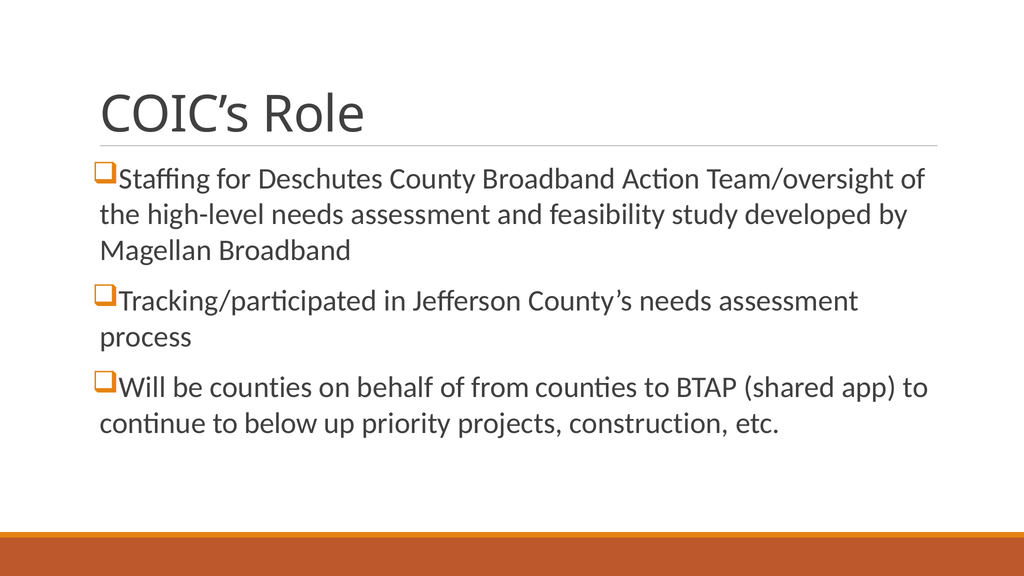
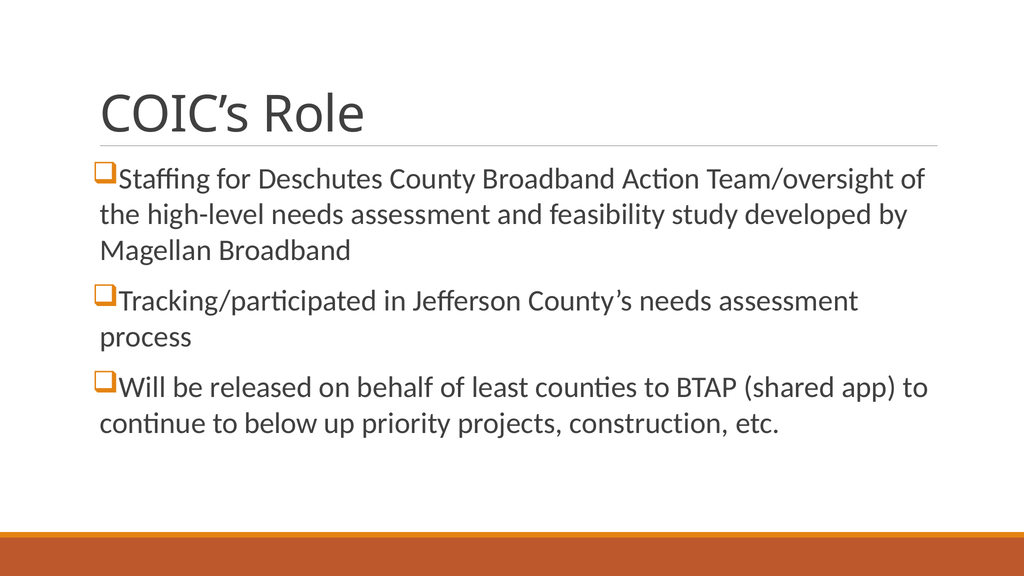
be counties: counties -> released (261, 388)
from: from -> least (500, 388)
